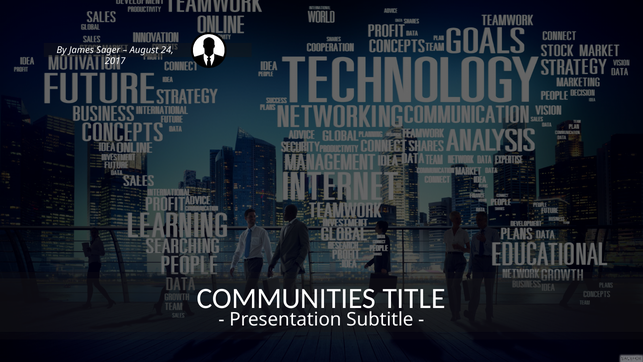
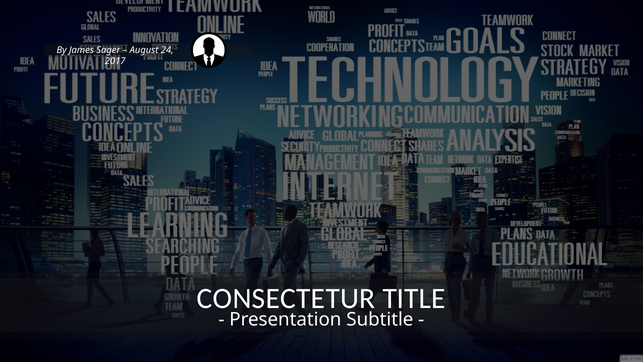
COMMUNITIES: COMMUNITIES -> CONSECTETUR (286, 298)
